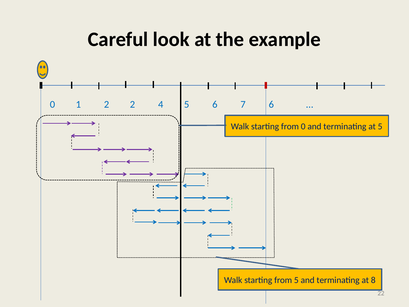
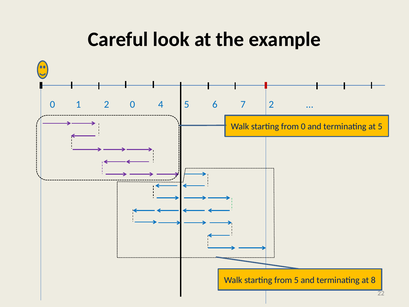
2 2: 2 -> 0 (132, 104)
7 6: 6 -> 2 (271, 104)
